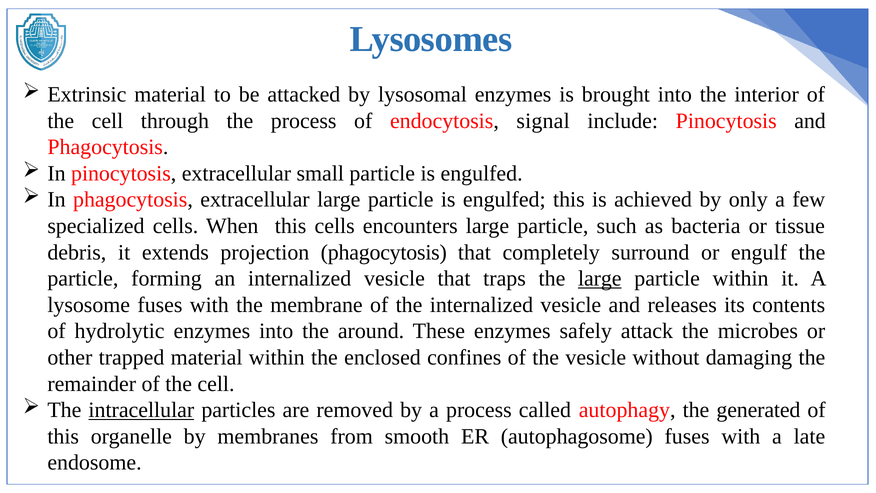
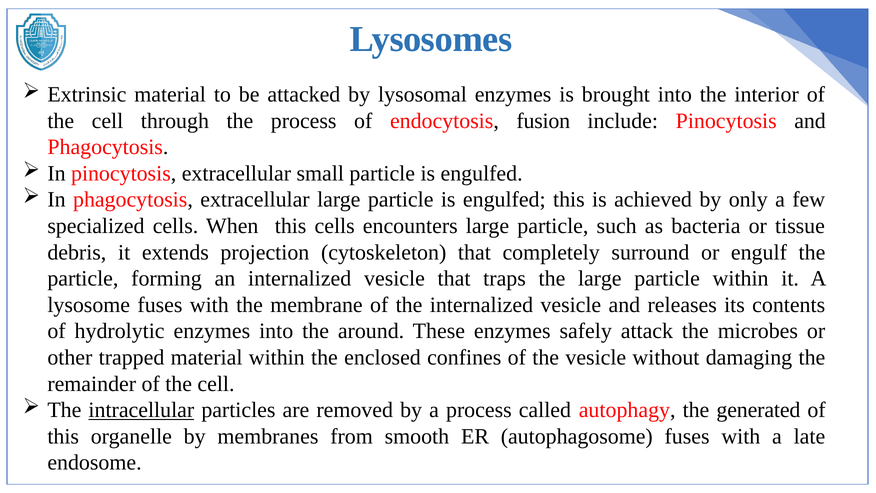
signal: signal -> fusion (543, 121)
projection phagocytosis: phagocytosis -> cytoskeleton (384, 252)
large underline: present -> none (600, 279)
